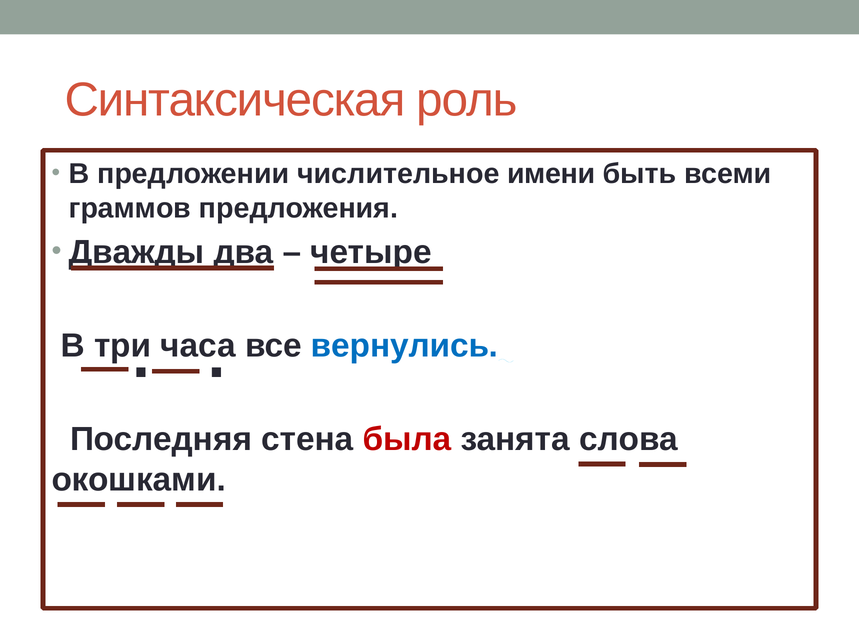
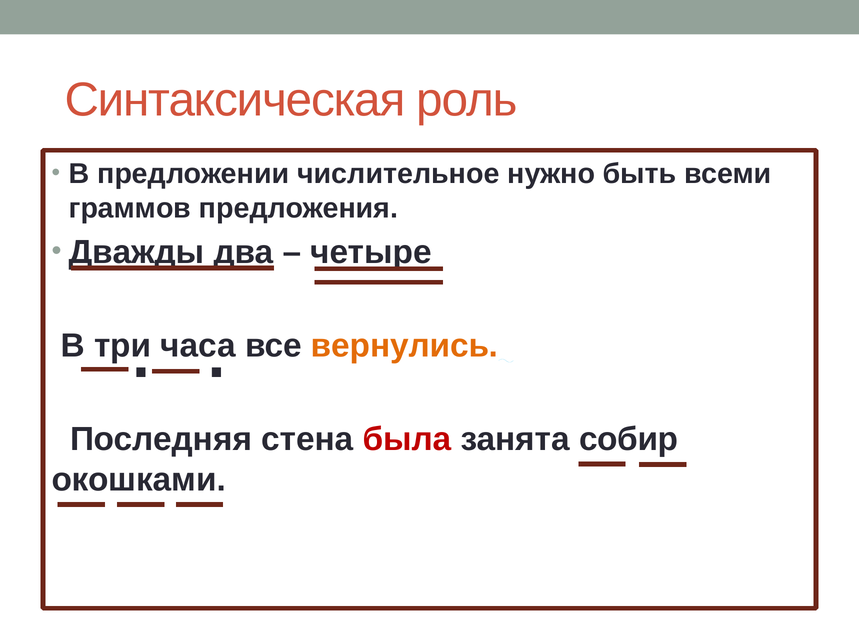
имени: имени -> нужно (551, 174)
вернулись colour: blue -> orange (405, 346)
слова: слова -> собир (629, 440)
